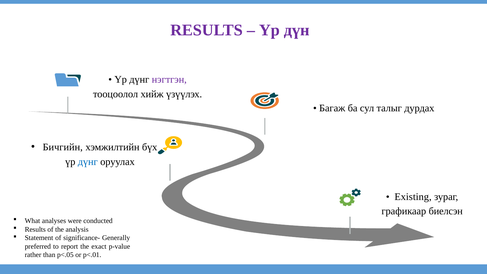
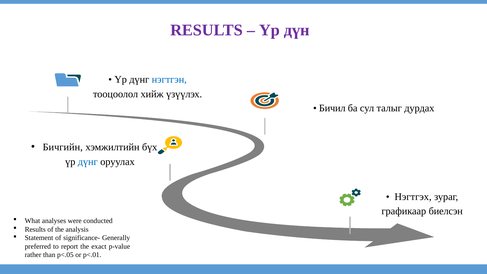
нэгтгэн colour: purple -> blue (169, 79)
Багаж: Багаж -> Бичил (332, 108)
Existing: Existing -> Нэгтгэх (413, 197)
